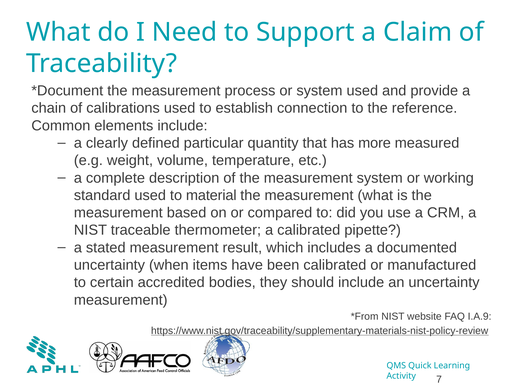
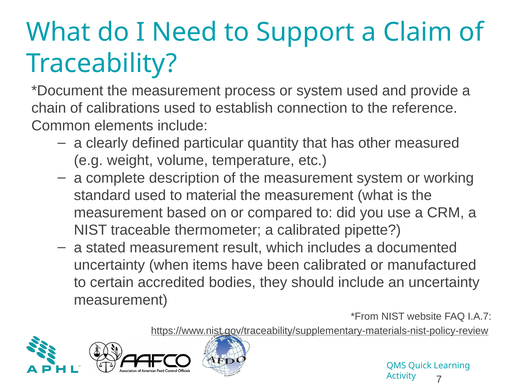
more: more -> other (375, 143)
I.A.9: I.A.9 -> I.A.7 (480, 317)
